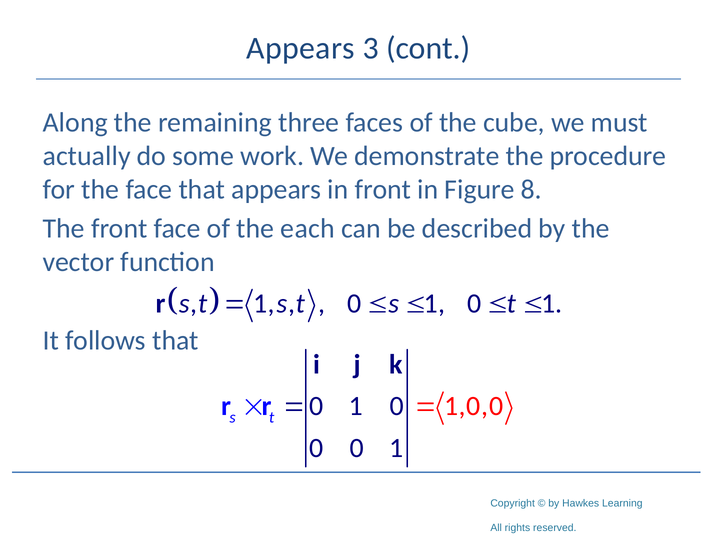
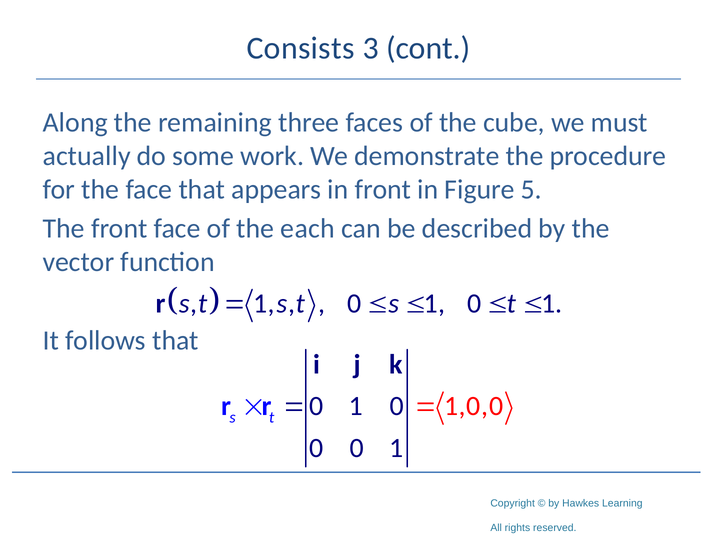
Appears: Appears -> Consists (301, 48)
8: 8 -> 5 (531, 190)
